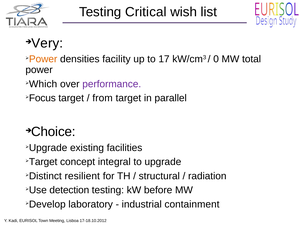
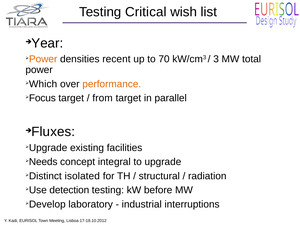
Very: Very -> Year (47, 43)
facility: facility -> recent (116, 59)
17: 17 -> 70 (164, 59)
0: 0 -> 3 (216, 59)
performance colour: purple -> orange (112, 84)
Choice: Choice -> Fluxes (53, 132)
Target: Target -> Needs (43, 162)
resilient: resilient -> isolated (82, 176)
containment: containment -> interruptions (192, 204)
